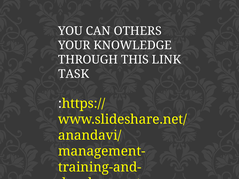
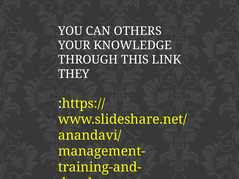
TASK: TASK -> THEY (74, 74)
